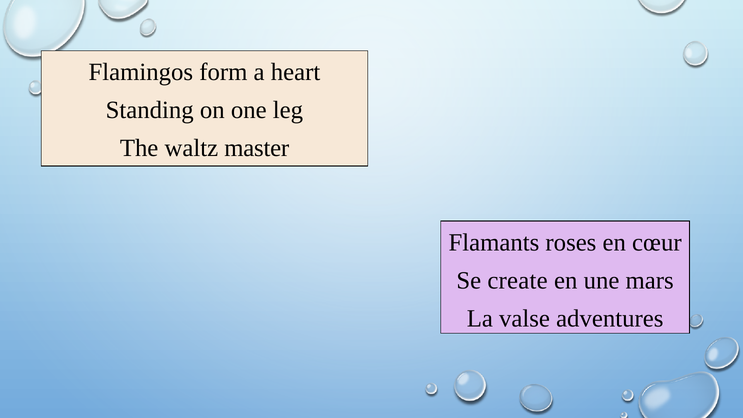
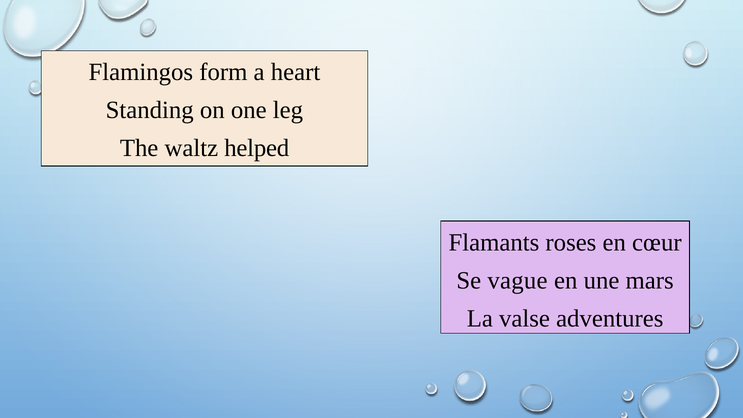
master: master -> helped (257, 148)
create: create -> vague (518, 280)
